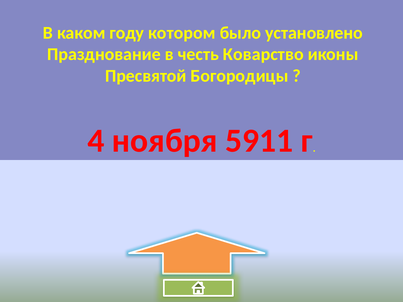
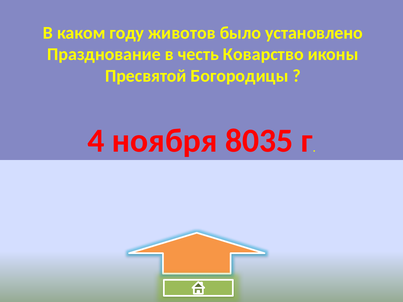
котором: котором -> животов (182, 33)
5911: 5911 -> 8035 (259, 141)
